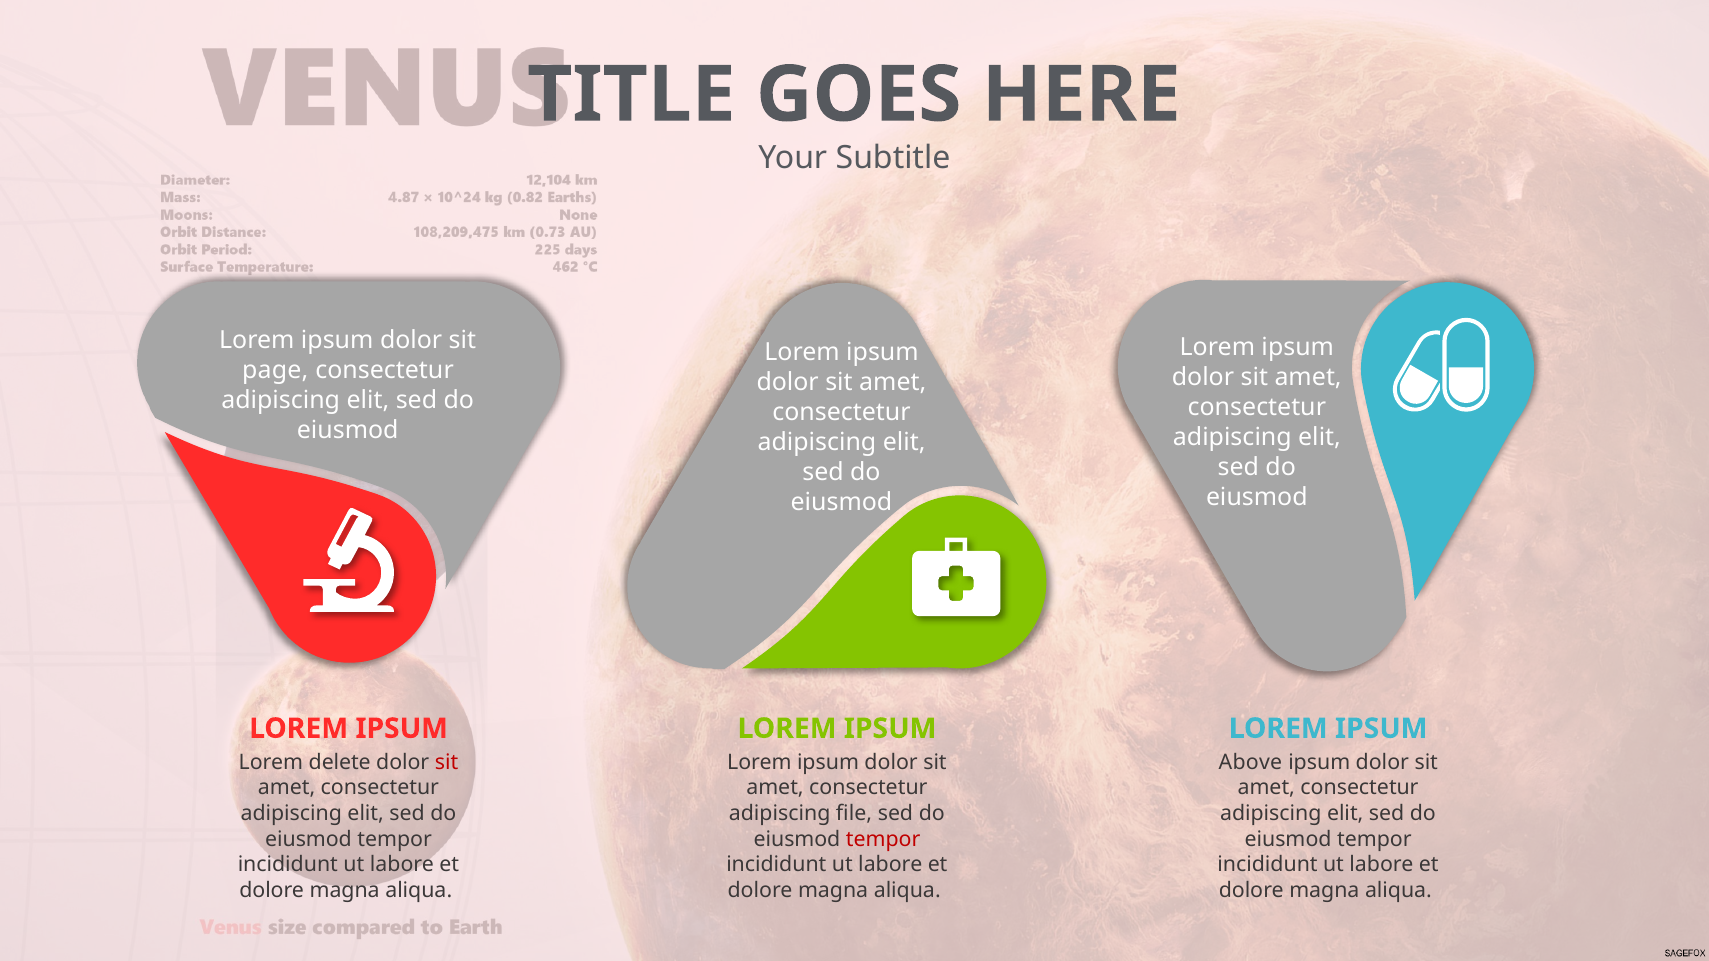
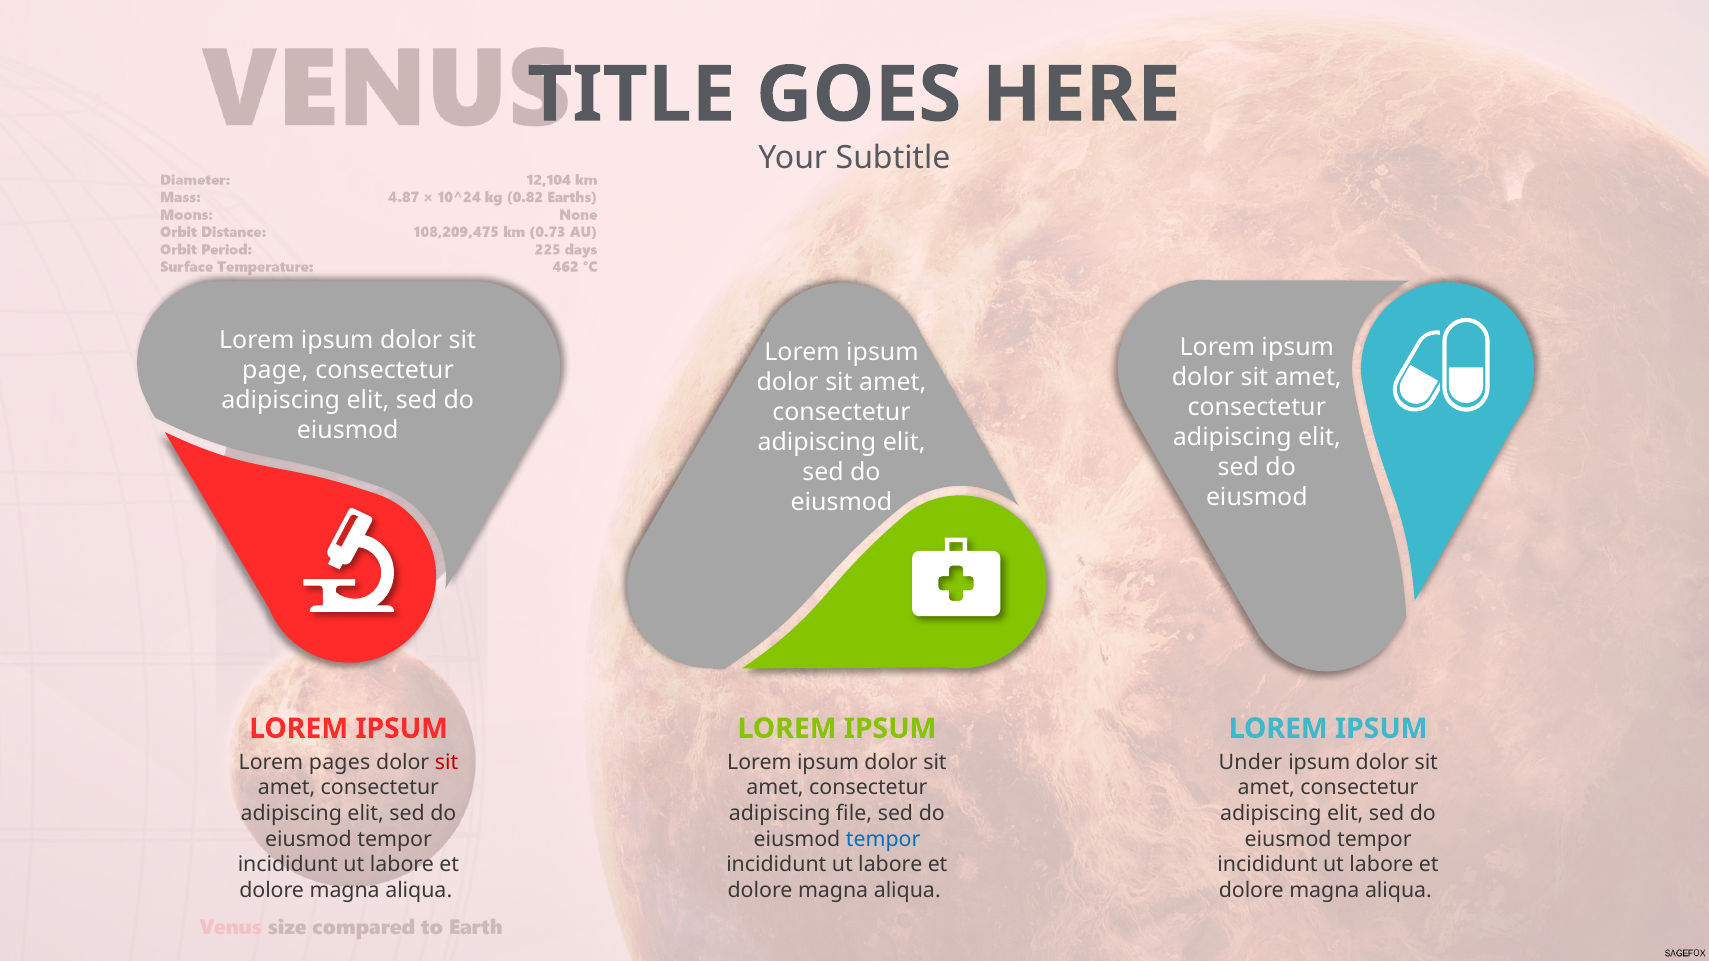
delete: delete -> pages (340, 762)
Above: Above -> Under (1250, 762)
tempor colour: red -> blue (883, 839)
